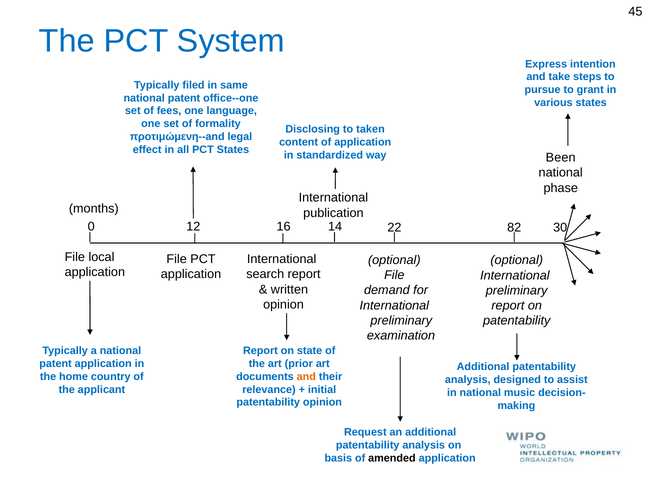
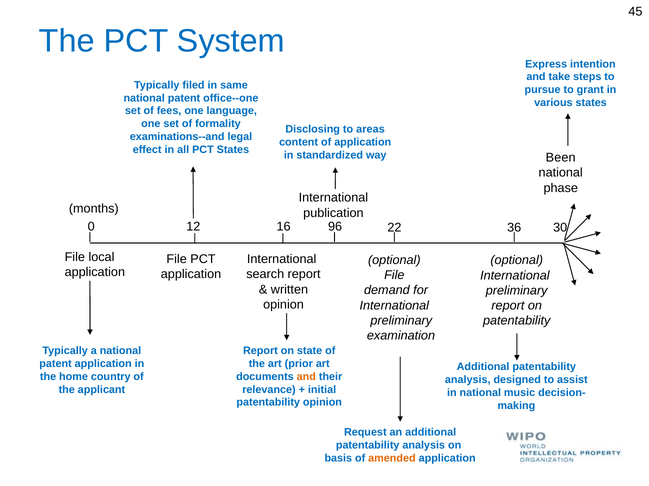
taken: taken -> areas (371, 129)
προτιμώμενη--and: προτιμώμενη--and -> examinations--and (177, 137)
14: 14 -> 96 (335, 227)
82: 82 -> 36 (514, 228)
amended colour: black -> orange (392, 459)
